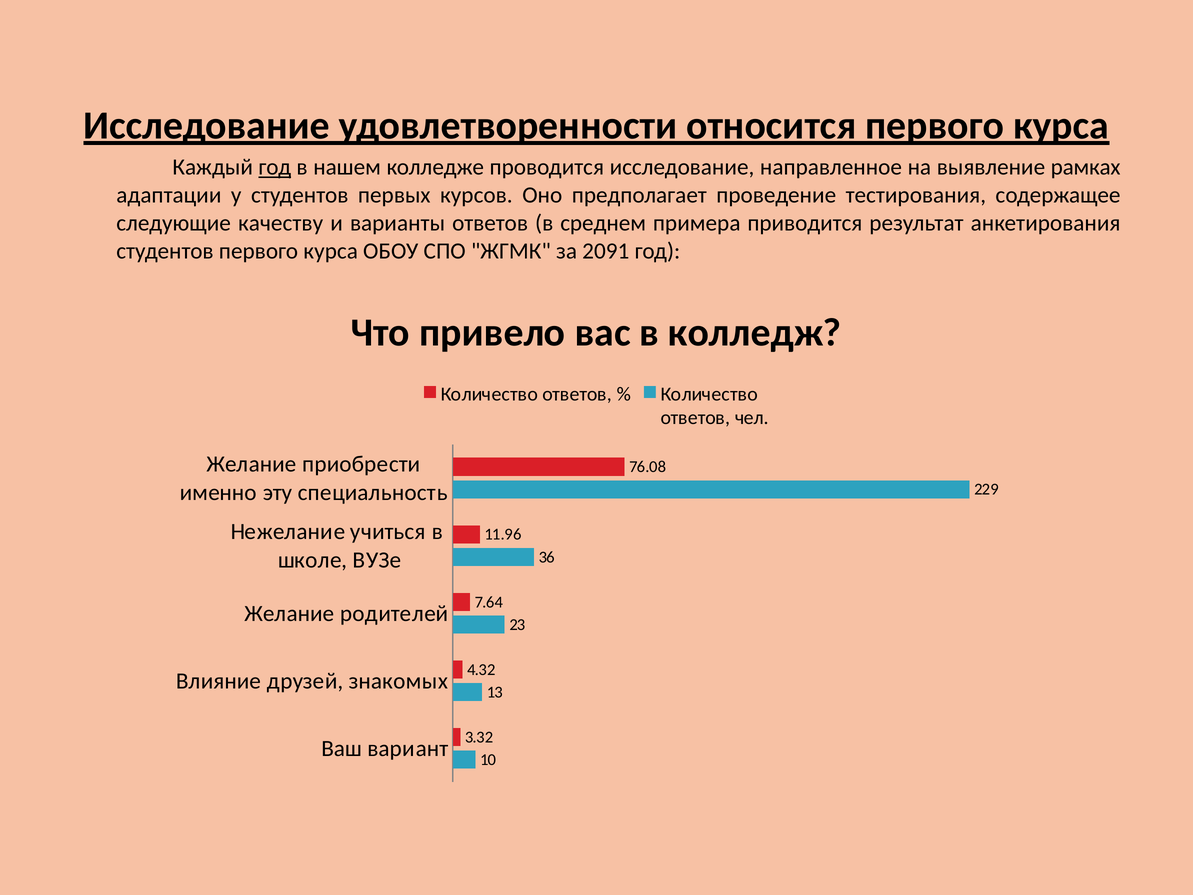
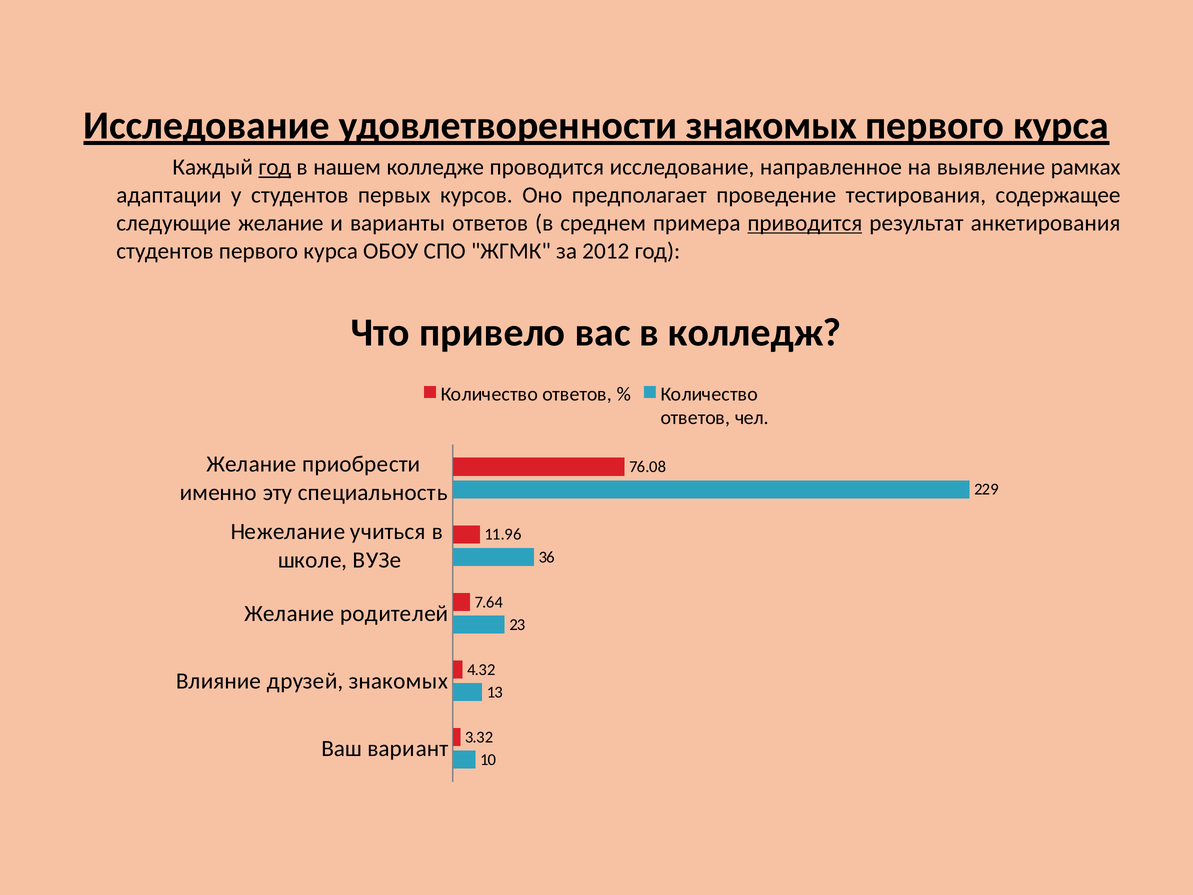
удовлетворенности относится: относится -> знакомых (771, 126)
следующие качеству: качеству -> желание (281, 223)
приводится underline: none -> present (805, 223)
2091: 2091 -> 2012 (606, 251)
